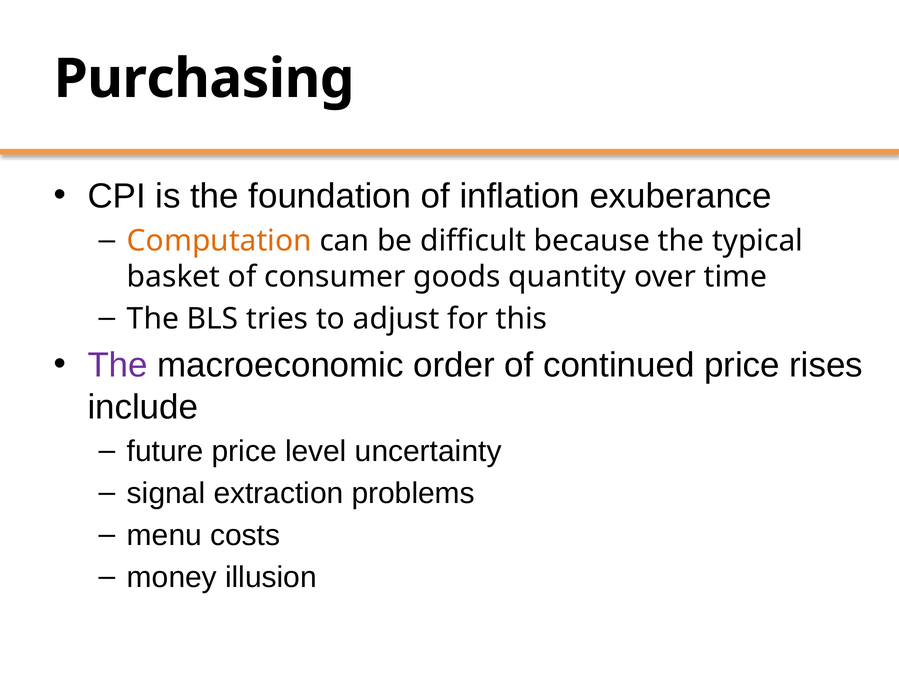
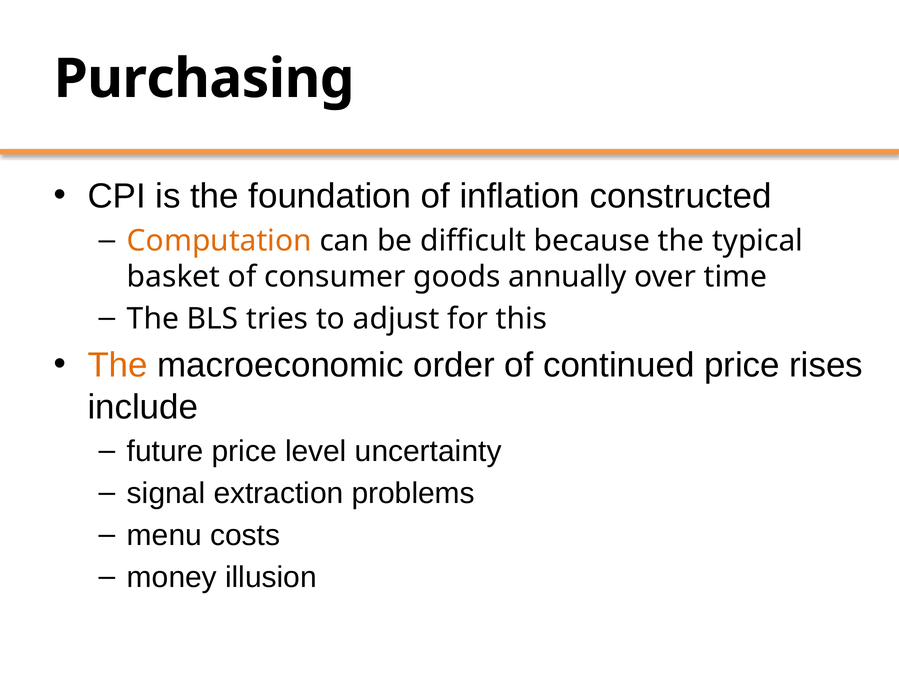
exuberance: exuberance -> constructed (681, 196)
quantity: quantity -> annually (567, 277)
The colour: purple -> orange (118, 365)
